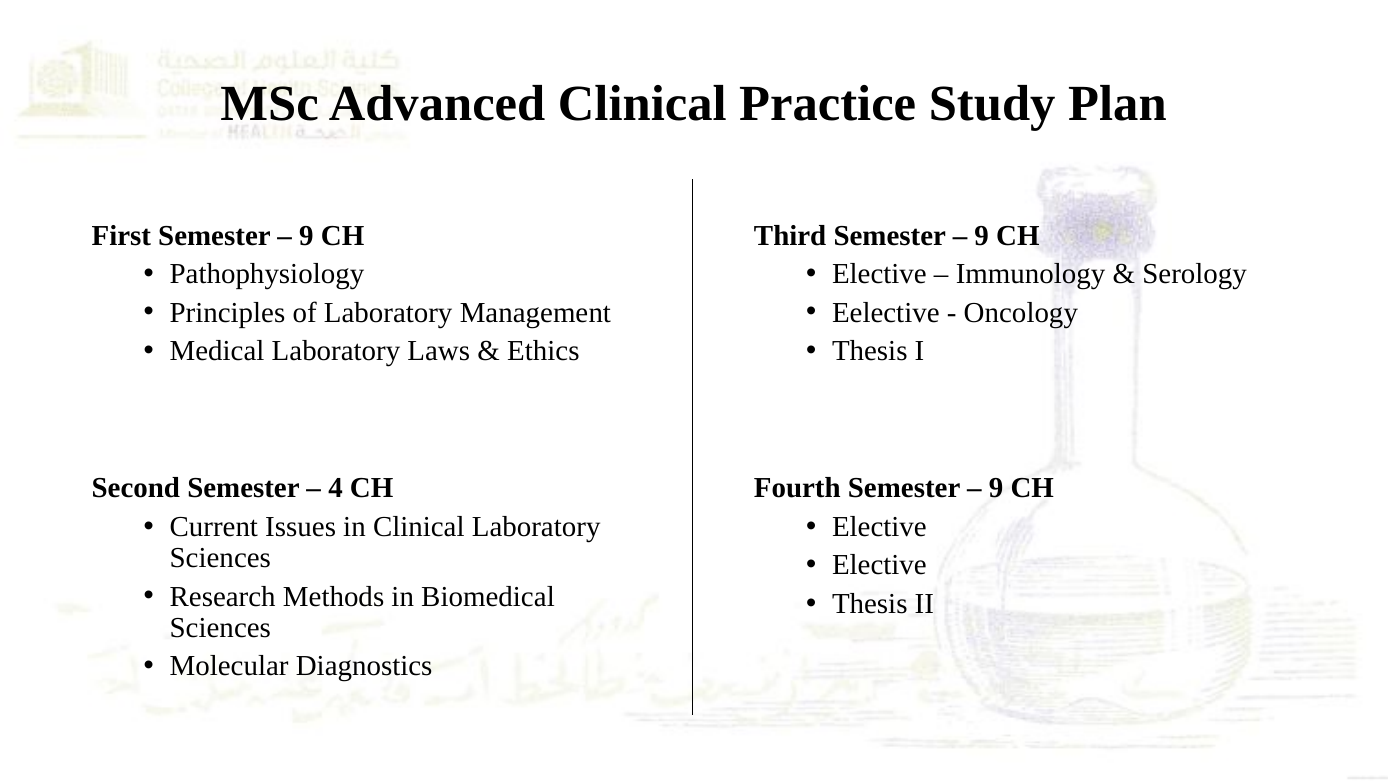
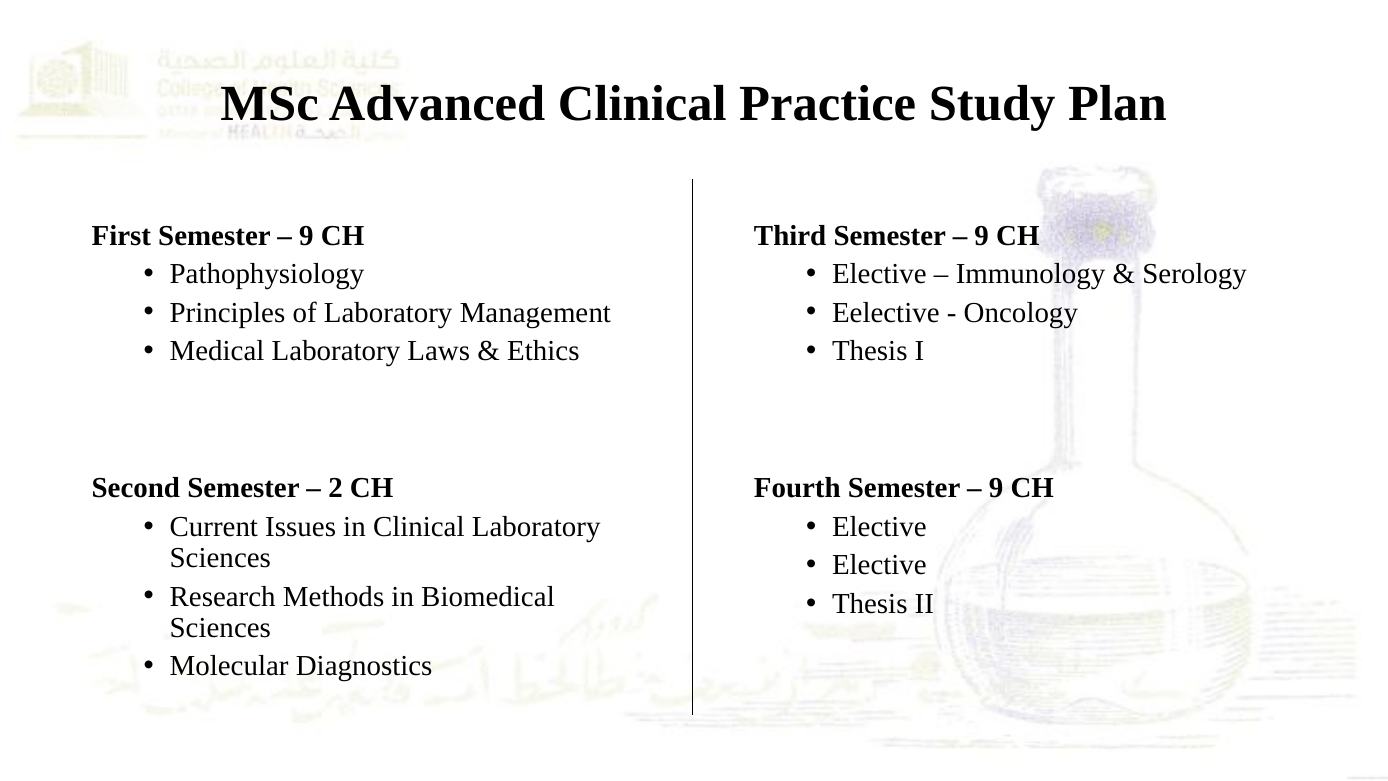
4: 4 -> 2 (335, 488)
